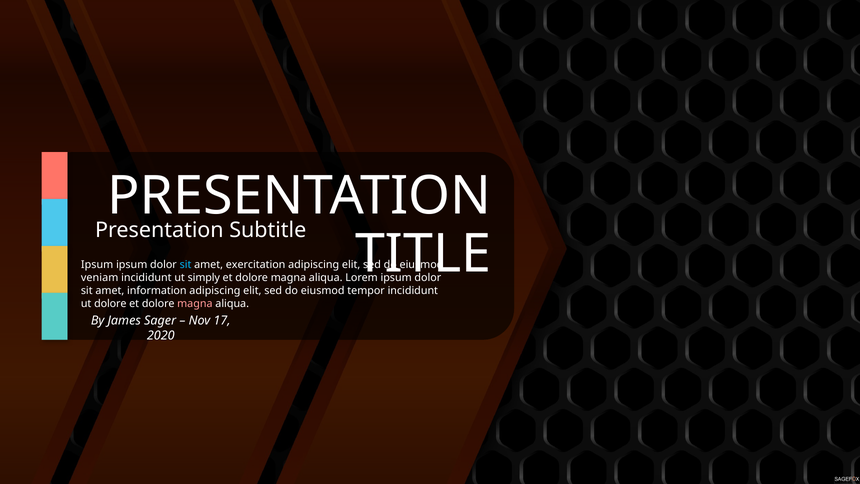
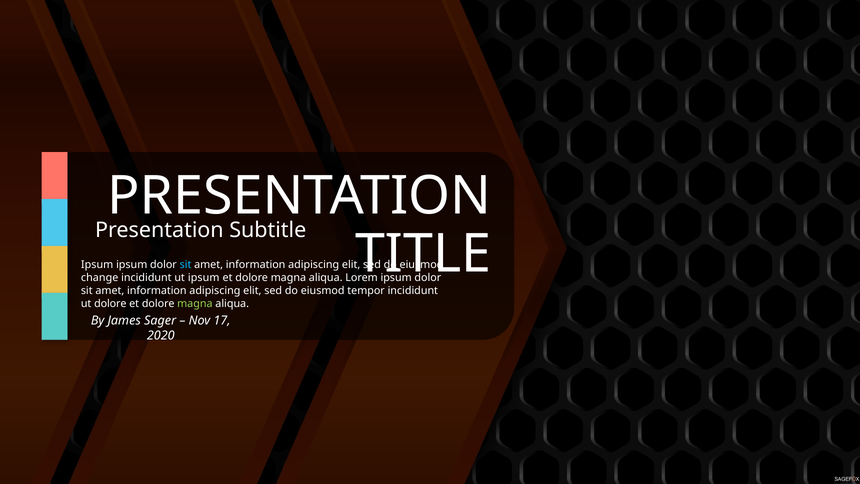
exercitation: exercitation -> information (256, 265)
veniam: veniam -> change (100, 278)
ut simply: simply -> ipsum (204, 278)
magna colour: pink -> light green (195, 303)
